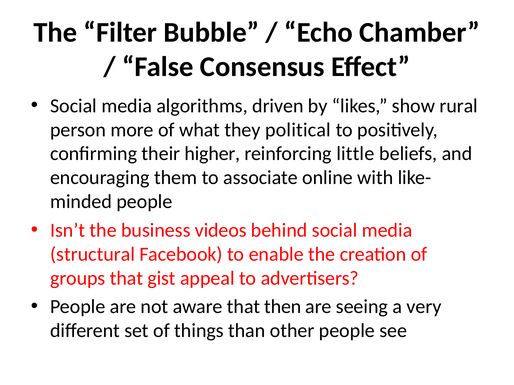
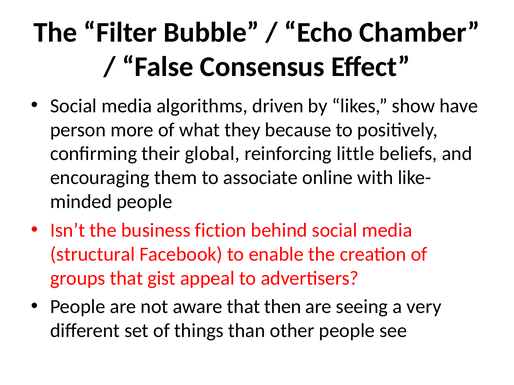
rural: rural -> have (459, 106)
political: political -> because (298, 130)
higher: higher -> global (212, 154)
videos: videos -> fiction (221, 230)
